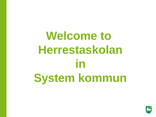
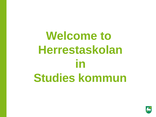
System: System -> Studies (54, 78)
